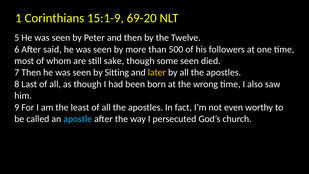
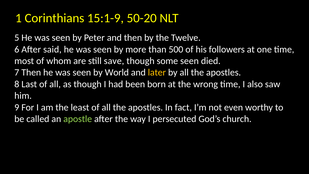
69-20: 69-20 -> 50-20 (142, 18)
sake: sake -> save (114, 61)
Sitting: Sitting -> World (117, 72)
apostle colour: light blue -> light green (78, 119)
